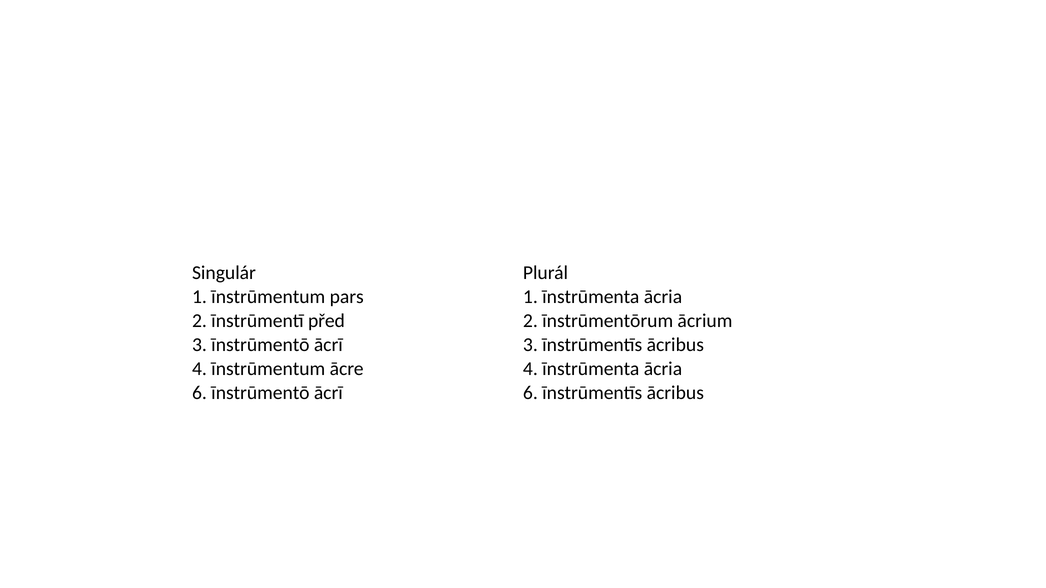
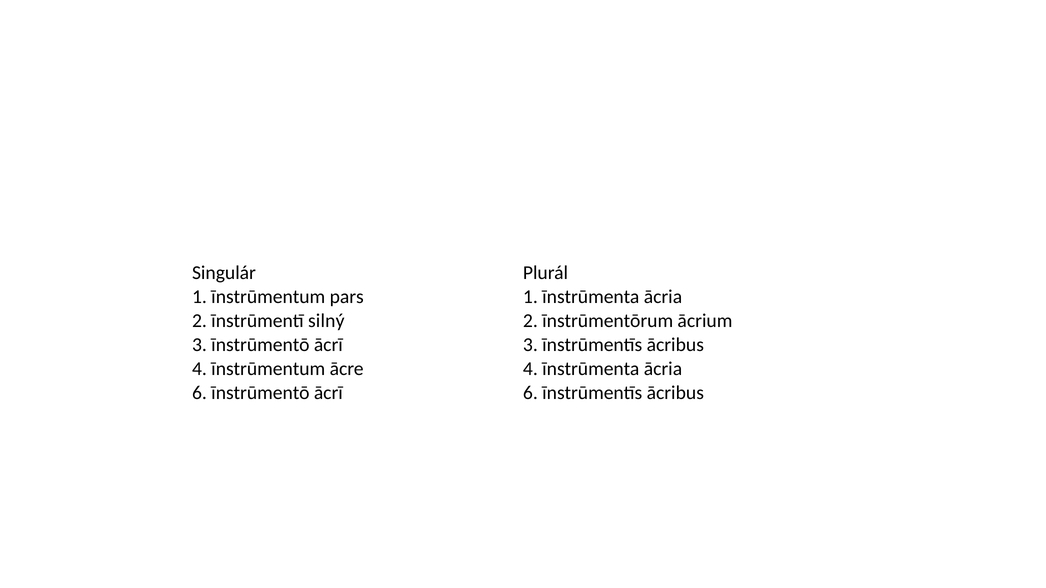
před: před -> silný (326, 321)
